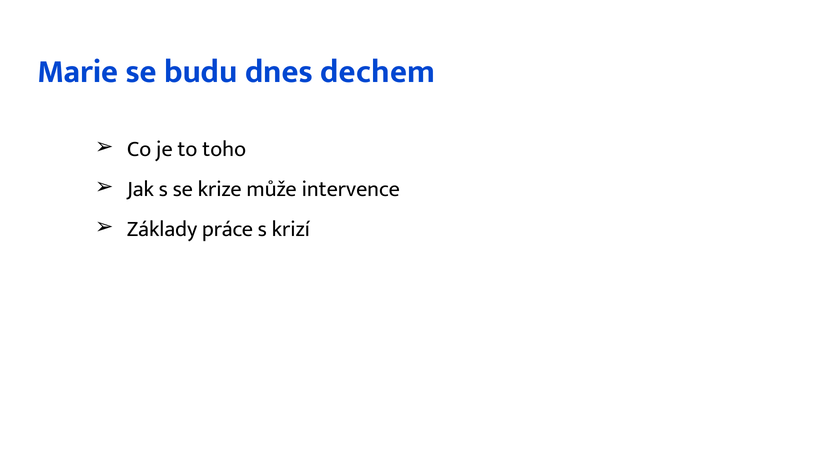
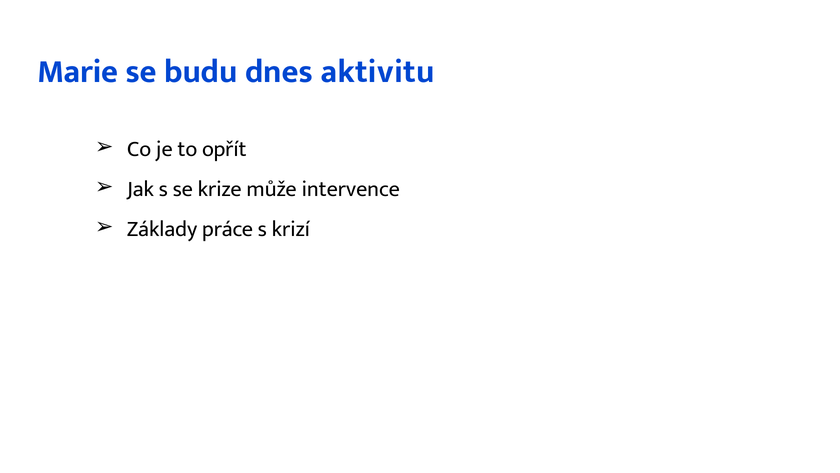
dechem: dechem -> aktivitu (378, 71)
toho: toho -> opřít (224, 149)
